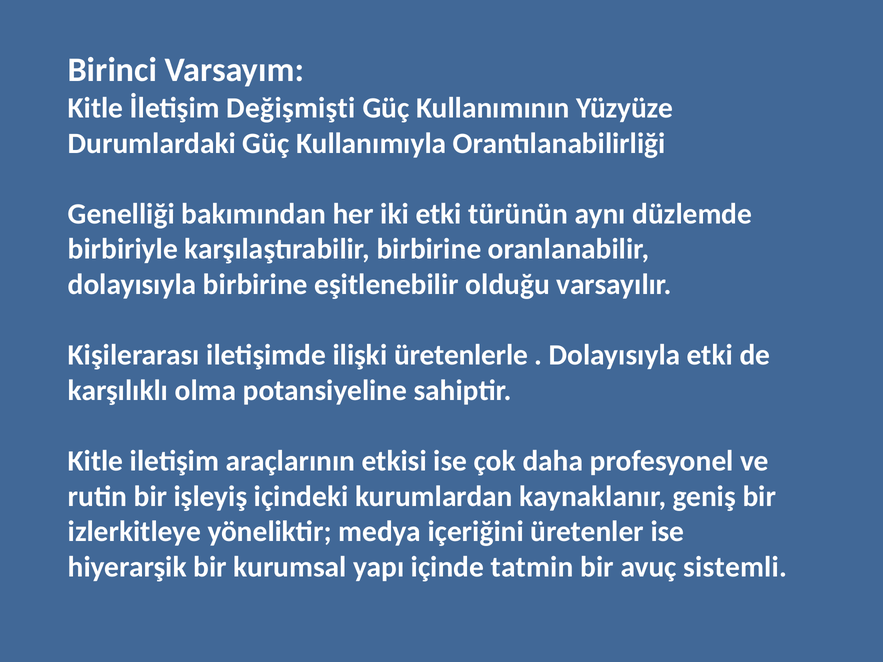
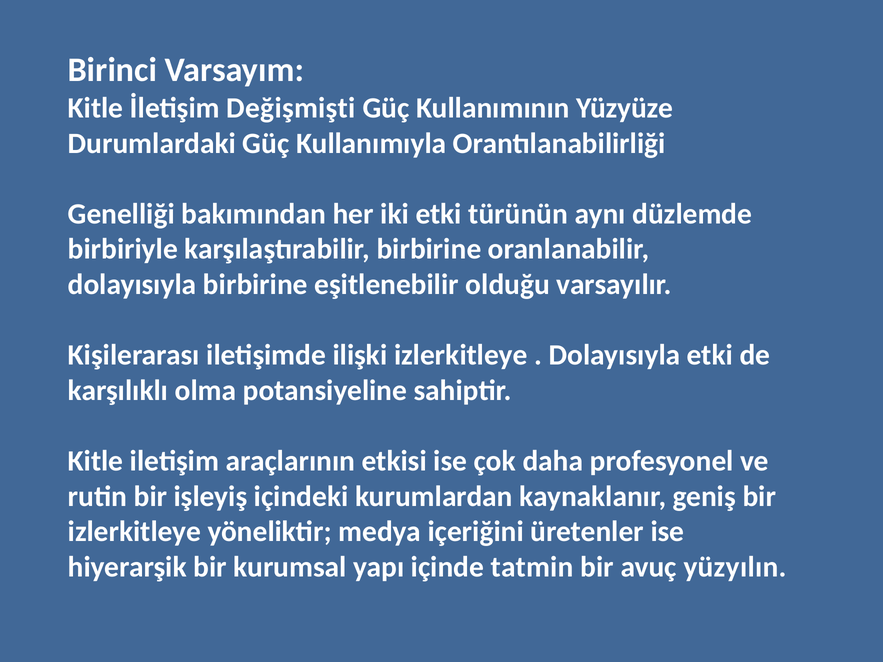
ilişki üretenlerle: üretenlerle -> izlerkitleye (461, 355)
sistemli: sistemli -> yüzyılın (735, 567)
